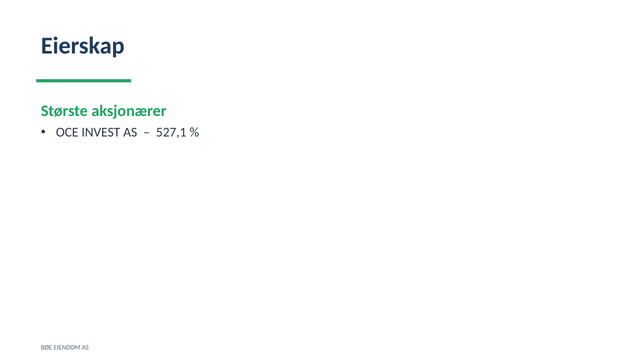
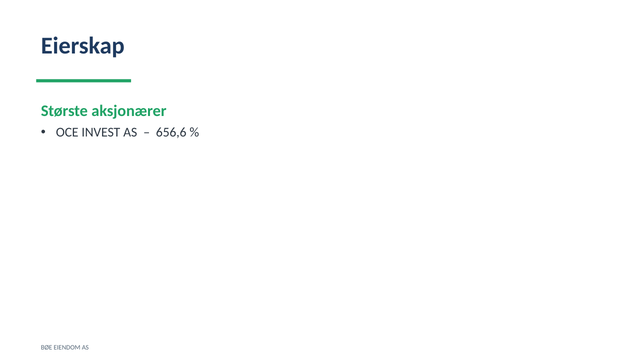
527,1: 527,1 -> 656,6 (171, 132)
